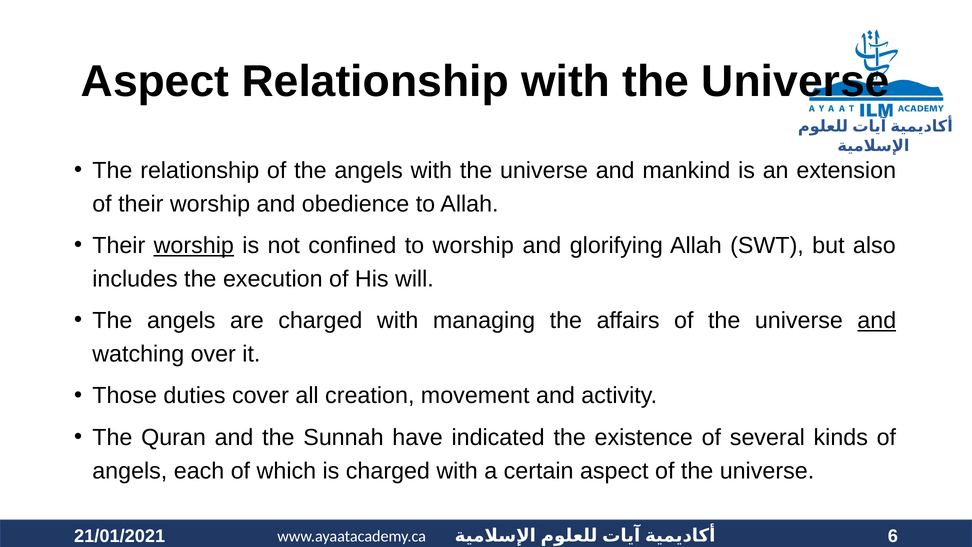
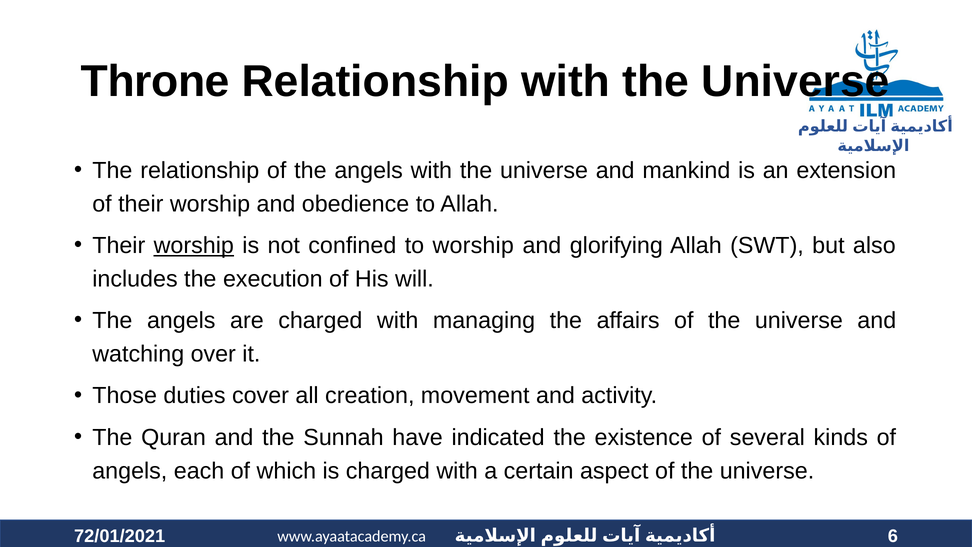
Aspect: Aspect -> Throne (155, 82)
and underline: present -> none (877, 321)
21/01/2021: 21/01/2021 -> 72/01/2021 (120, 536)
